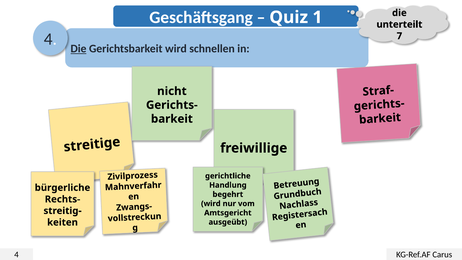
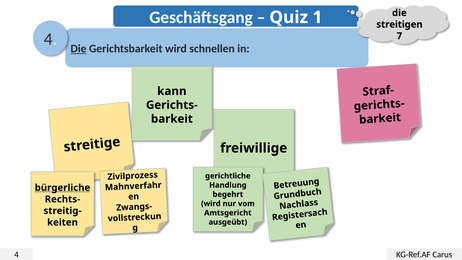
unterteilt: unterteilt -> streitigen (399, 24)
nicht: nicht -> kann (172, 91)
bürgerliche underline: none -> present (62, 188)
